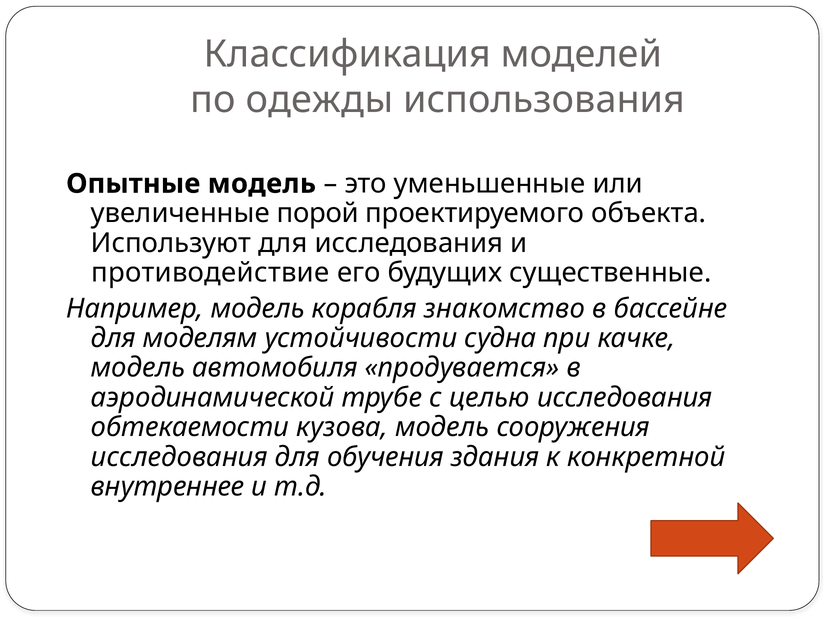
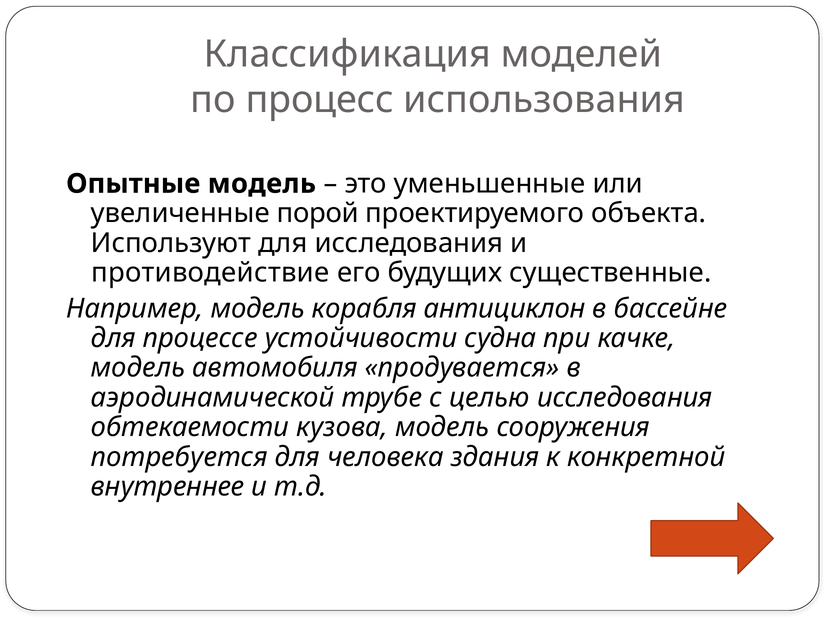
одежды: одежды -> процесс (320, 100)
знакомство: знакомство -> антициклон (505, 308)
моделям: моделям -> процессе (200, 338)
исследования: исследования -> потребуется (179, 457)
обучения: обучения -> человека (385, 457)
